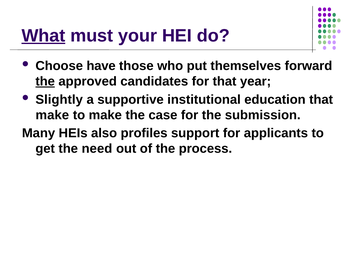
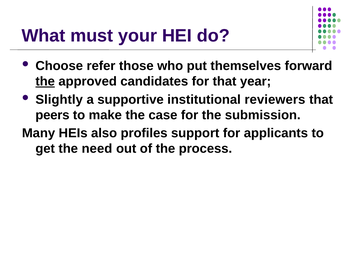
What underline: present -> none (43, 36)
have: have -> refer (101, 66)
education: education -> reviewers (275, 100)
make: make -> peers (52, 115)
